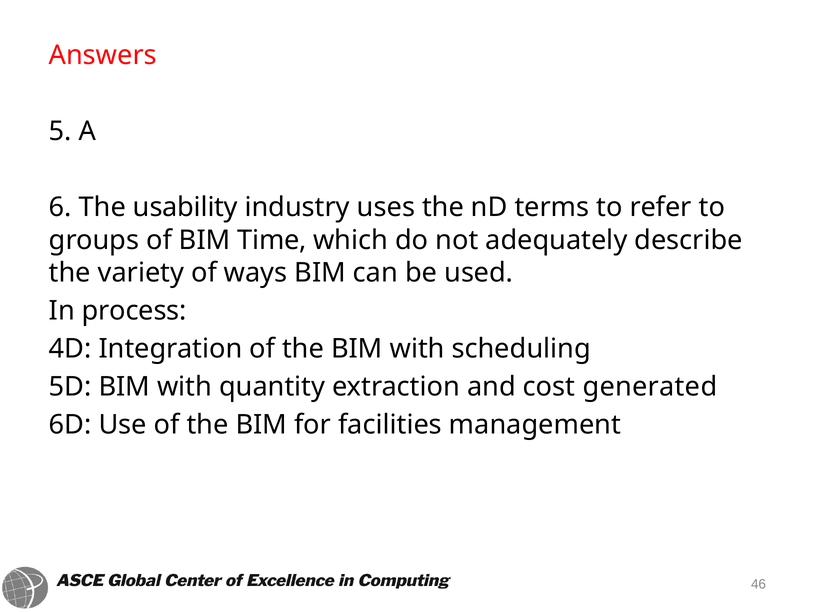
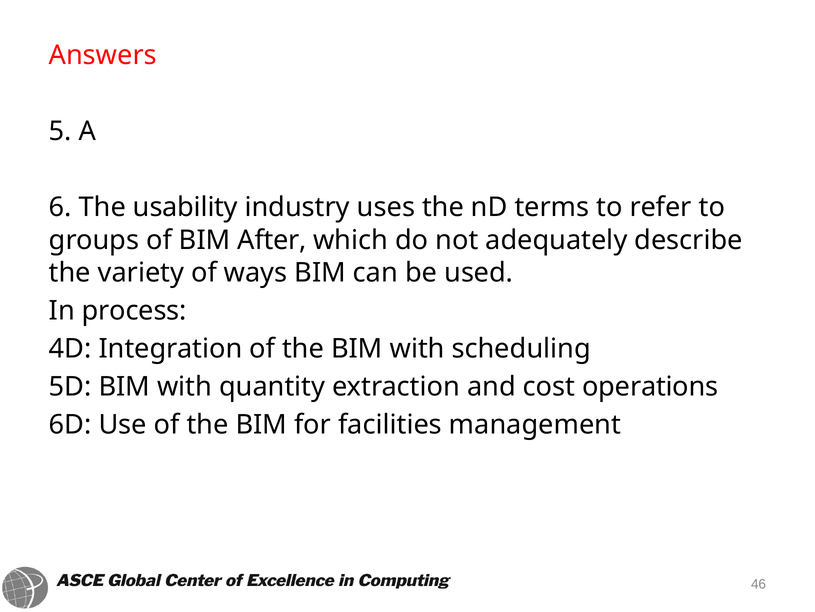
Time: Time -> After (272, 240)
generated: generated -> operations (650, 386)
